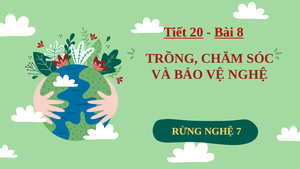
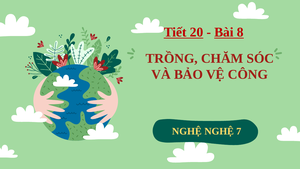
VỆ NGHỆ: NGHỆ -> CÔNG (248, 74)
RỪNG: RỪNG -> NGHỆ (187, 131)
